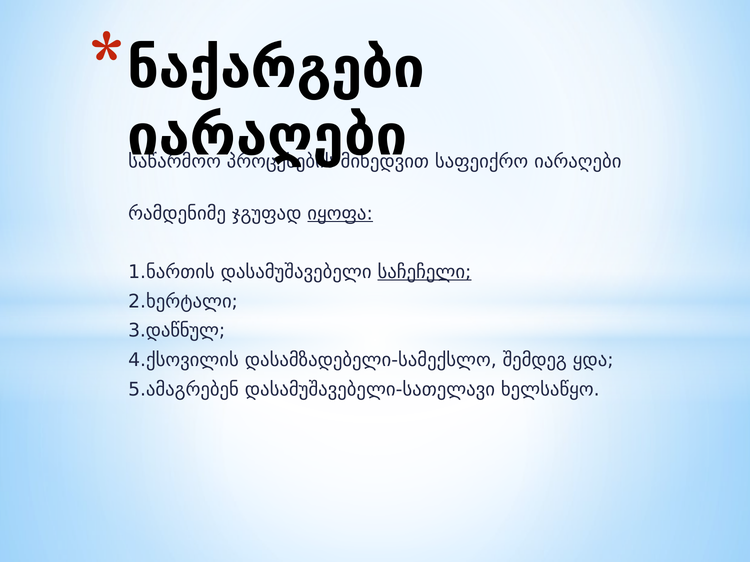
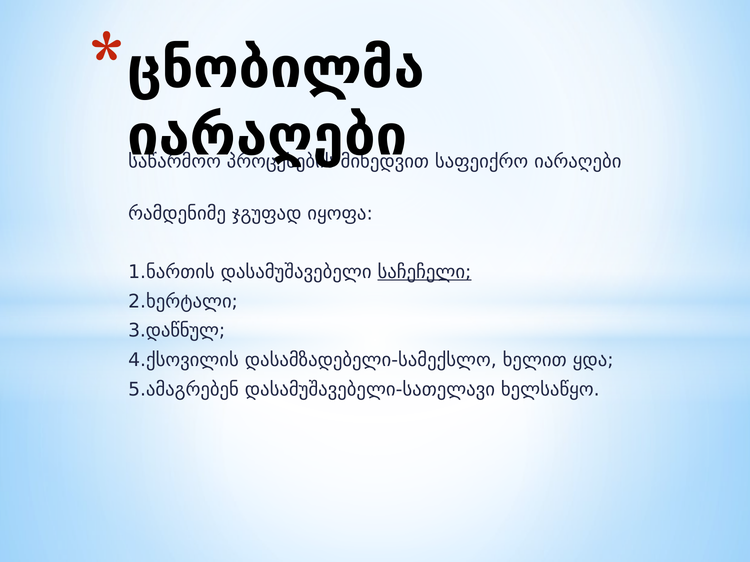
ნაქარგები: ნაქარგები -> ცნობილმა (276, 69)
იყოფა underline: present -> none (340, 214)
შემდეგ: შემდეგ -> ხელით (535, 360)
